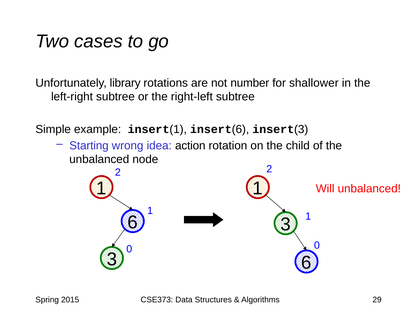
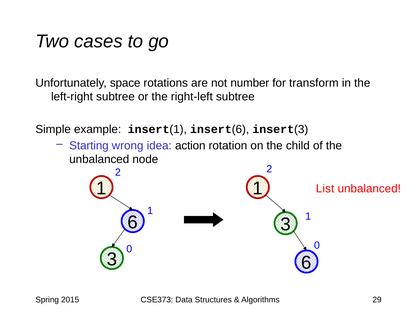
library: library -> space (125, 83)
shallower: shallower -> transform (314, 83)
Will: Will -> List (325, 189)
